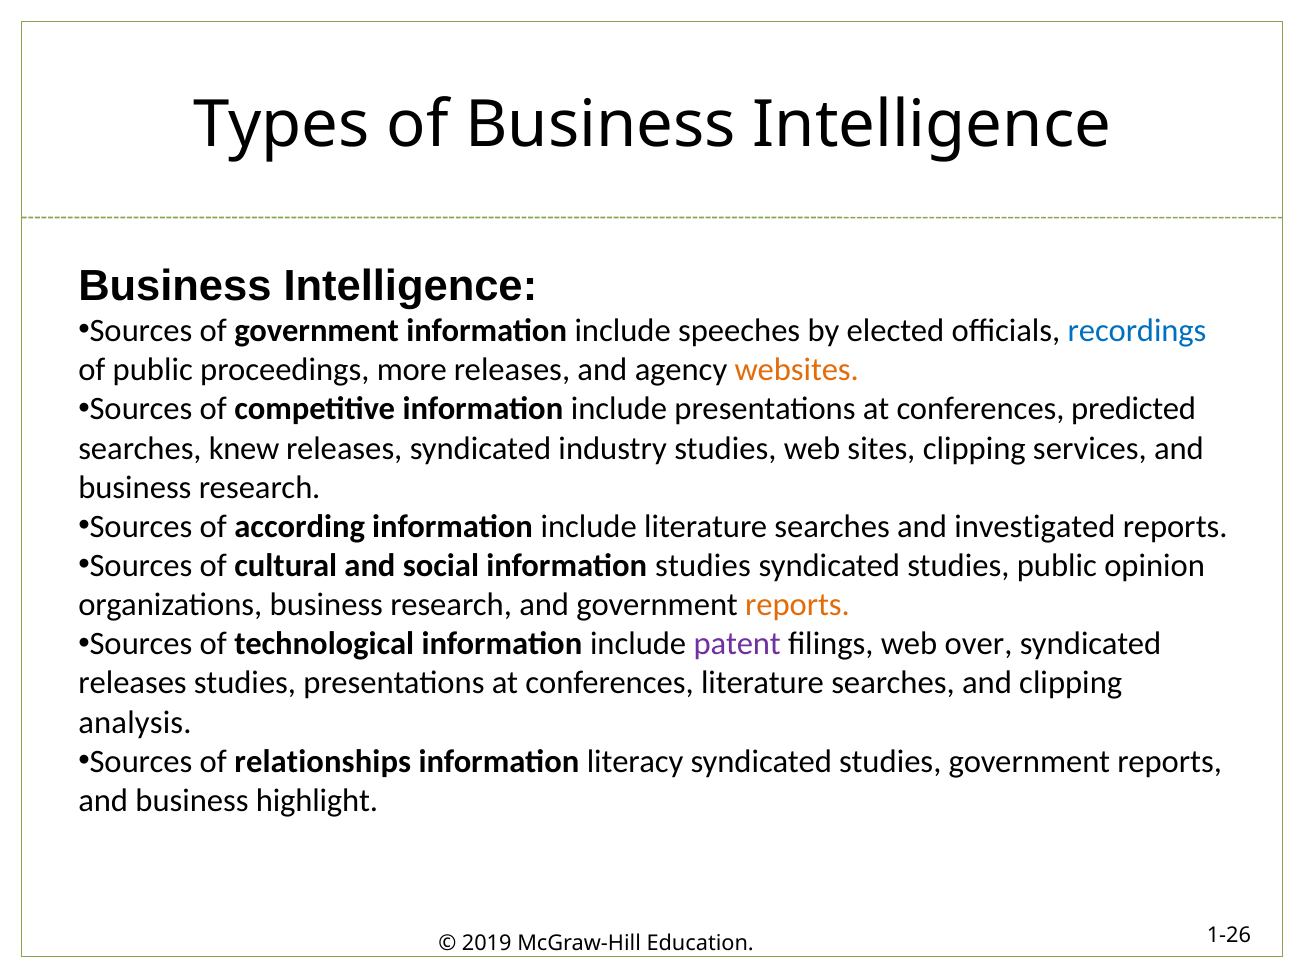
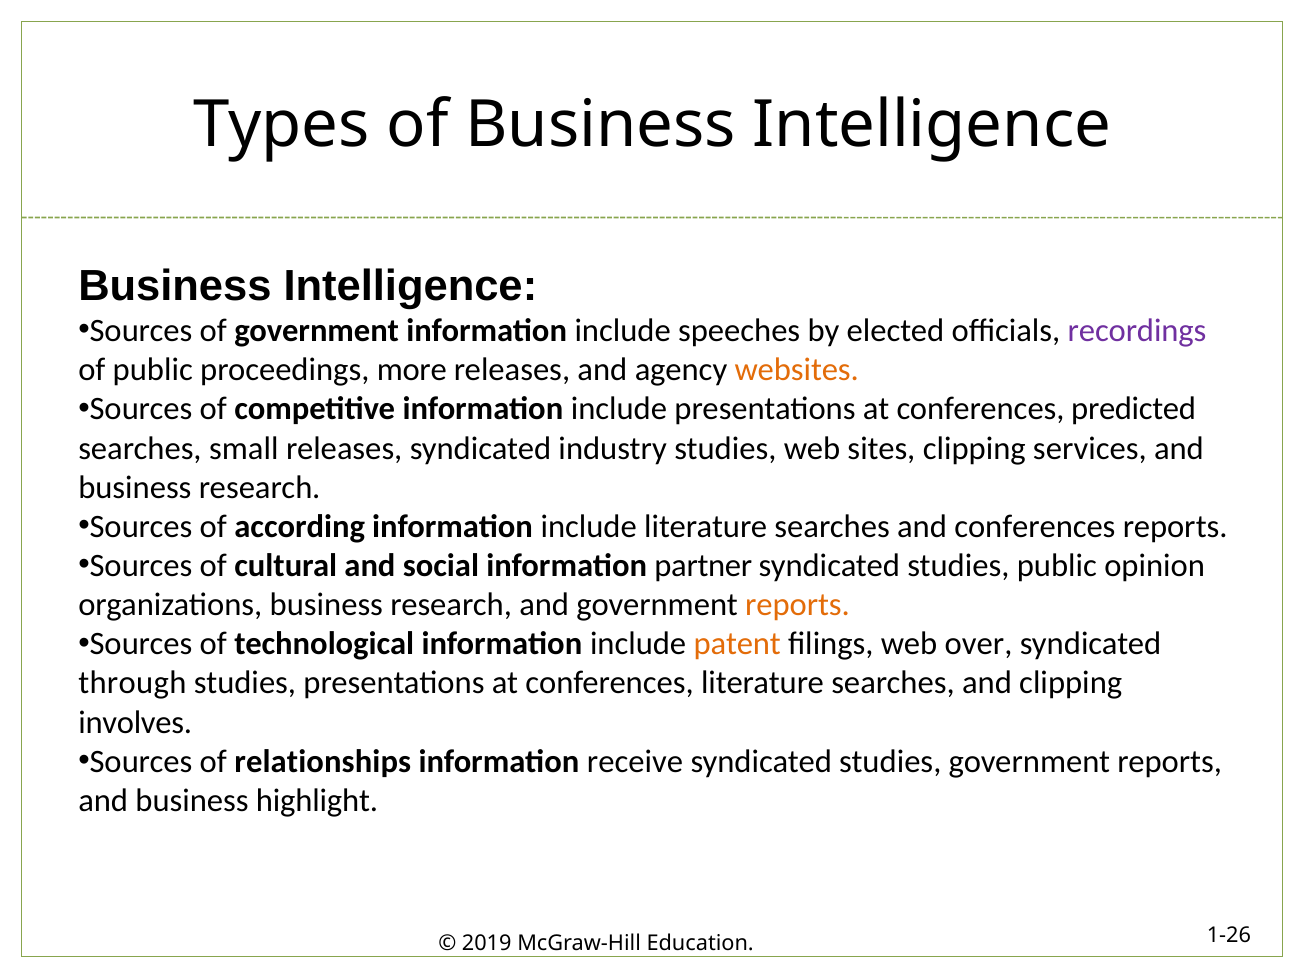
recordings colour: blue -> purple (1137, 331)
knew: knew -> small (244, 448)
and investigated: investigated -> conferences (1035, 526)
information studies: studies -> partner (703, 566)
patent colour: purple -> orange (737, 644)
releases: releases -> through (132, 683)
analysis: analysis -> involves (135, 722)
literacy: literacy -> receive (635, 761)
